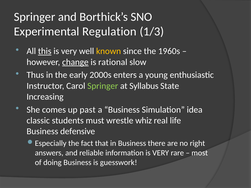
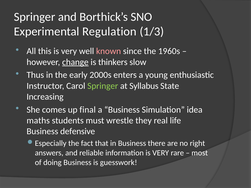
this underline: present -> none (45, 51)
known colour: yellow -> pink (109, 51)
rational: rational -> thinkers (113, 62)
past: past -> final (88, 110)
classic: classic -> maths (38, 121)
whiz: whiz -> they (144, 121)
